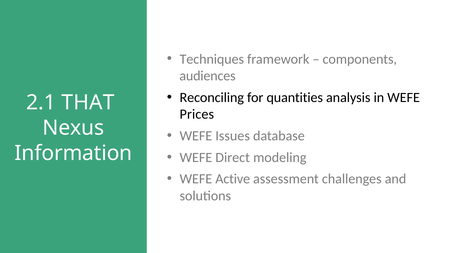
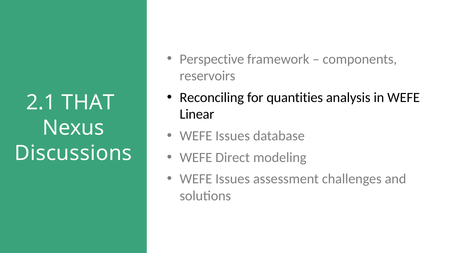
Techniques: Techniques -> Perspective (212, 59)
audiences: audiences -> reservoirs (207, 76)
Prices: Prices -> Linear (197, 114)
Information: Information -> Discussions (73, 153)
Active: Active -> Issues (233, 179)
